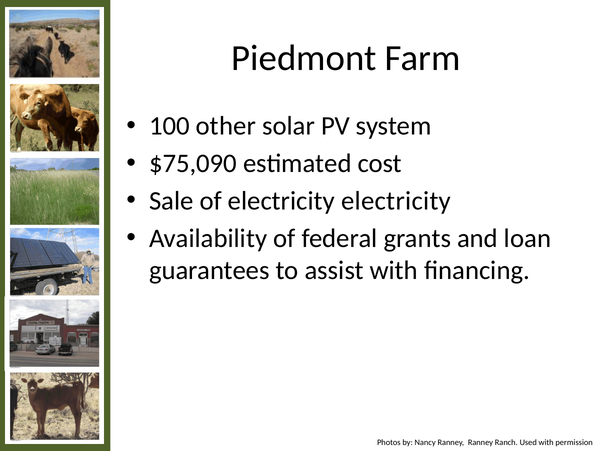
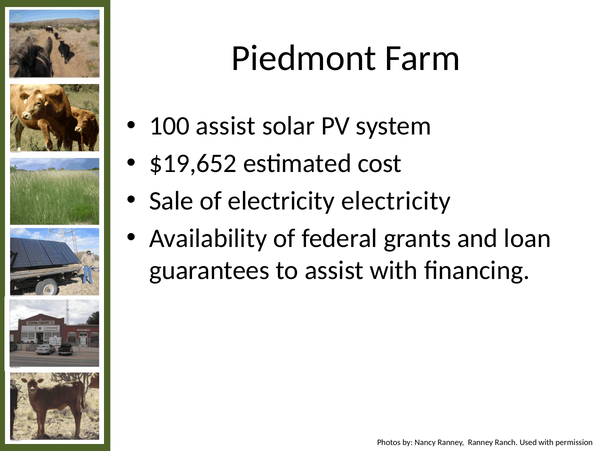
100 other: other -> assist (226, 126)
$75,090: $75,090 -> $19,652 (193, 164)
